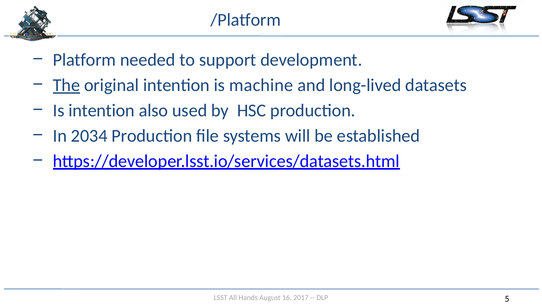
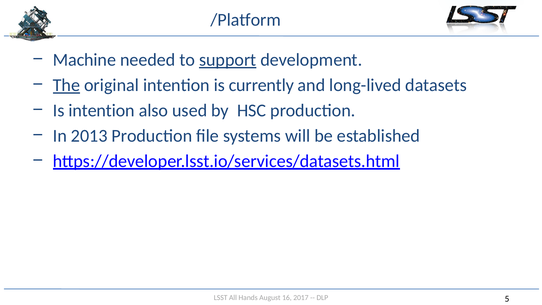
Platform: Platform -> Machine (84, 60)
support underline: none -> present (228, 60)
machine: machine -> currently (261, 85)
2034: 2034 -> 2013 (89, 136)
